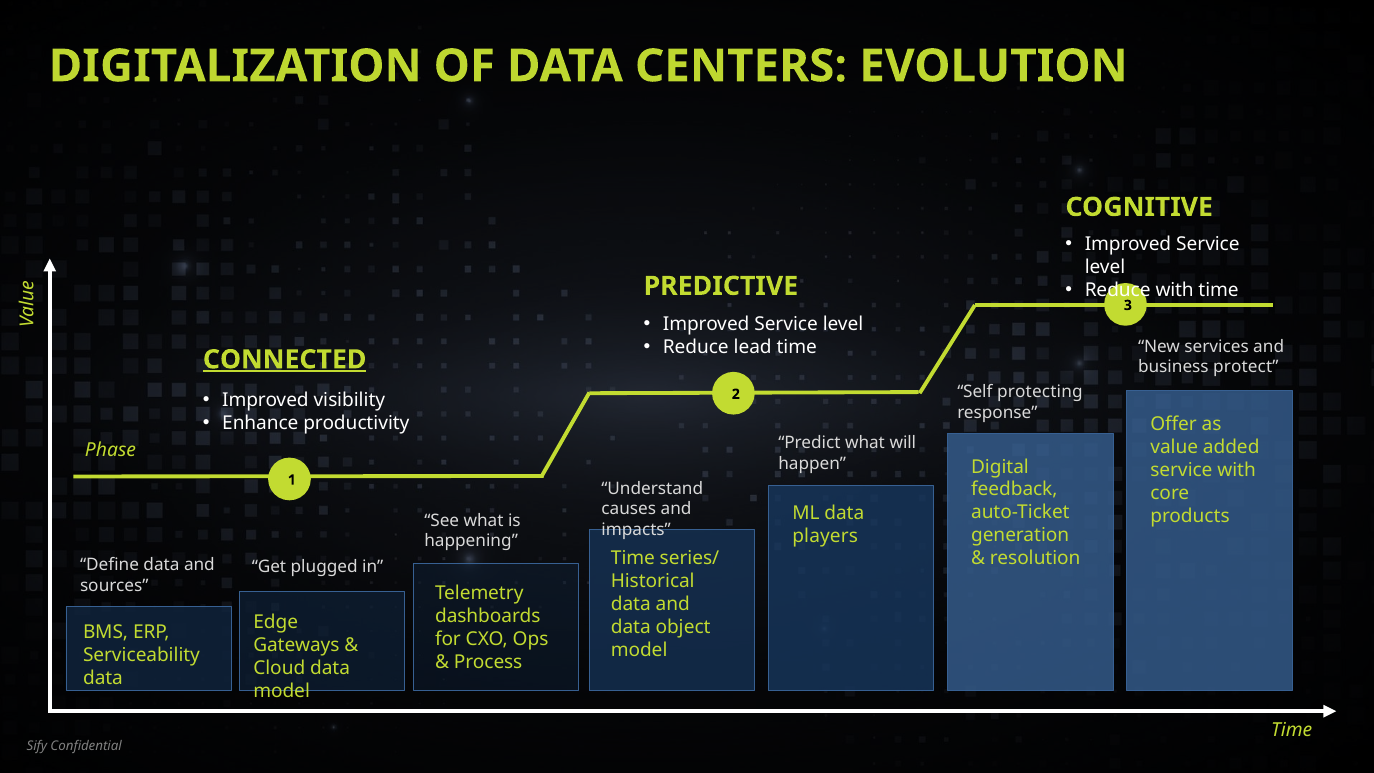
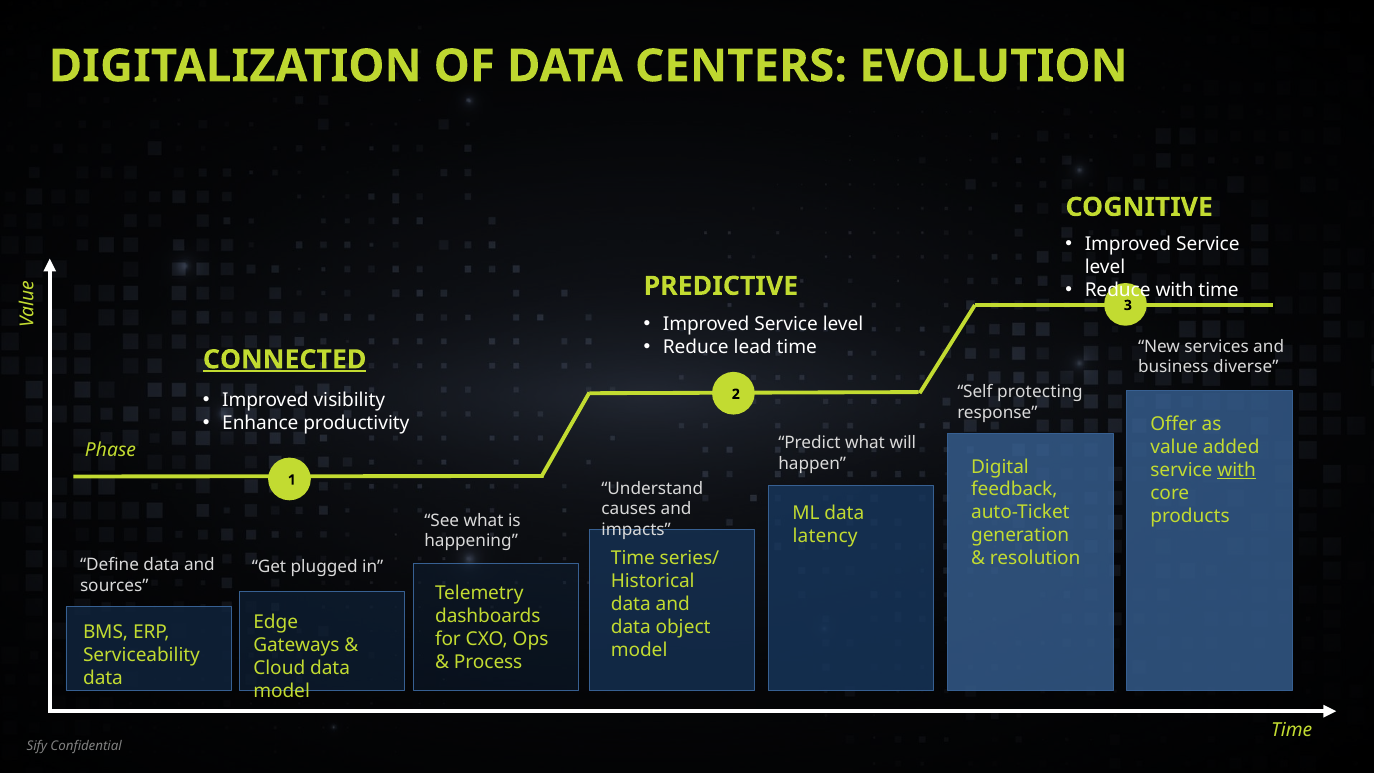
protect: protect -> diverse (1246, 367)
with underline: none -> present (1237, 470)
players: players -> latency (825, 536)
